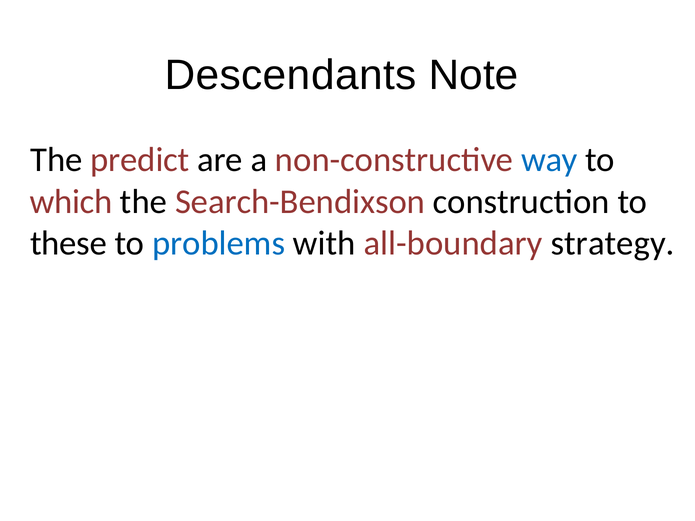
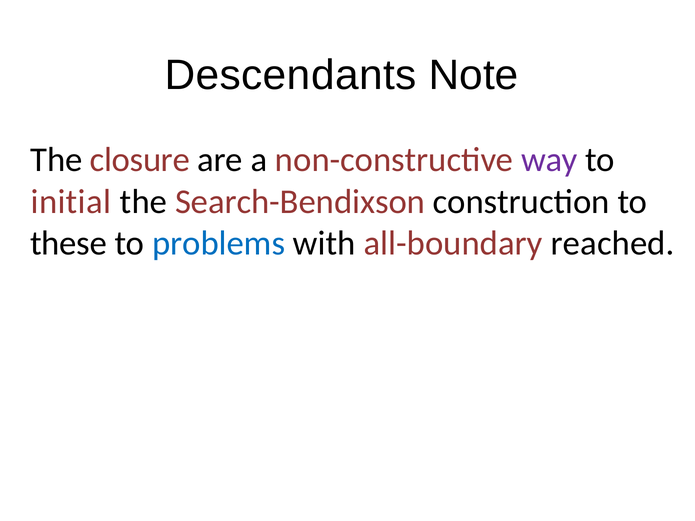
predict: predict -> closure (140, 160)
way colour: blue -> purple (549, 160)
which: which -> initial (71, 202)
strategy: strategy -> reached (613, 243)
